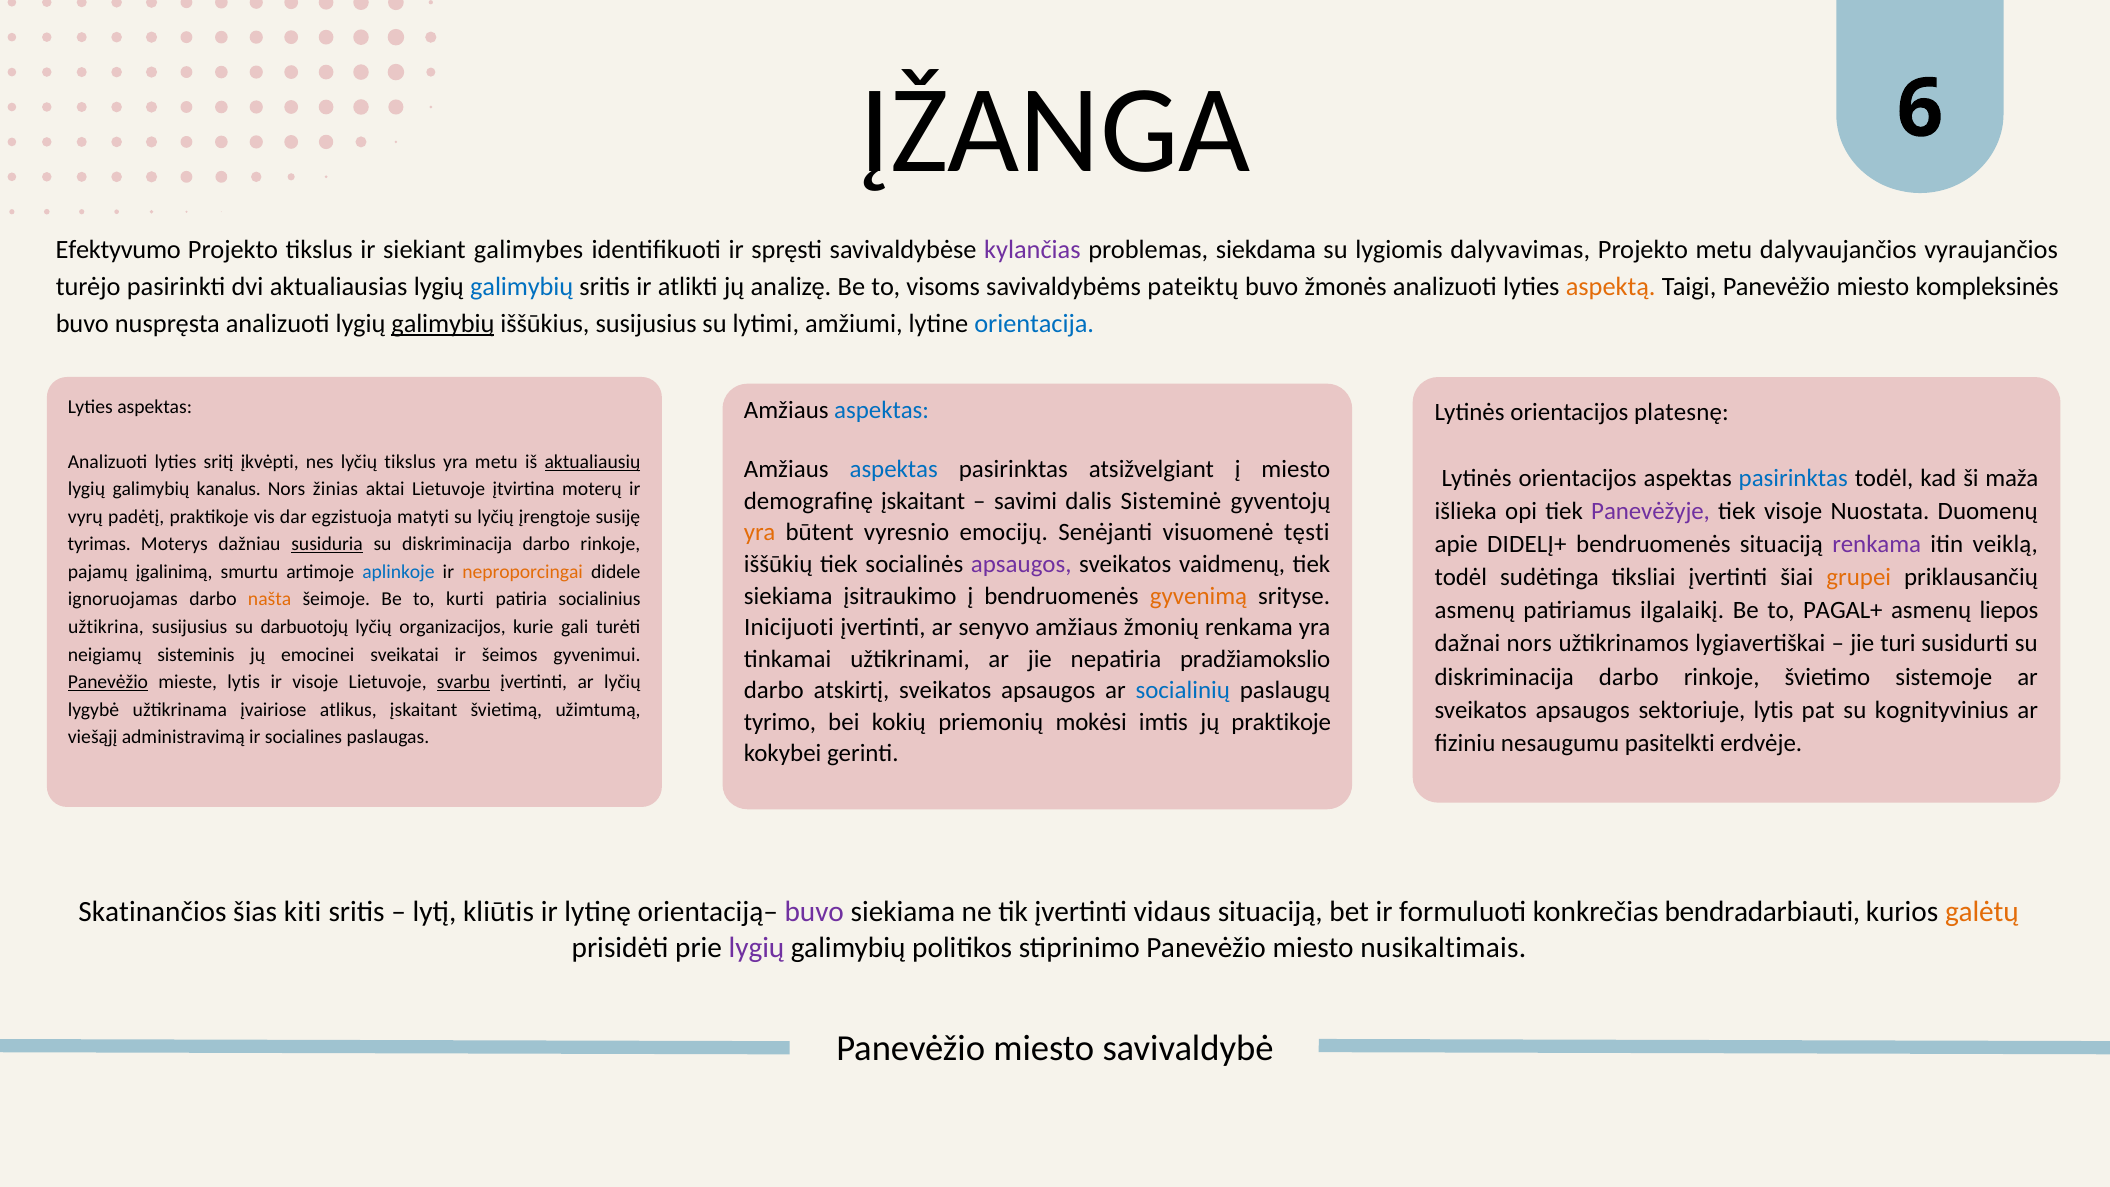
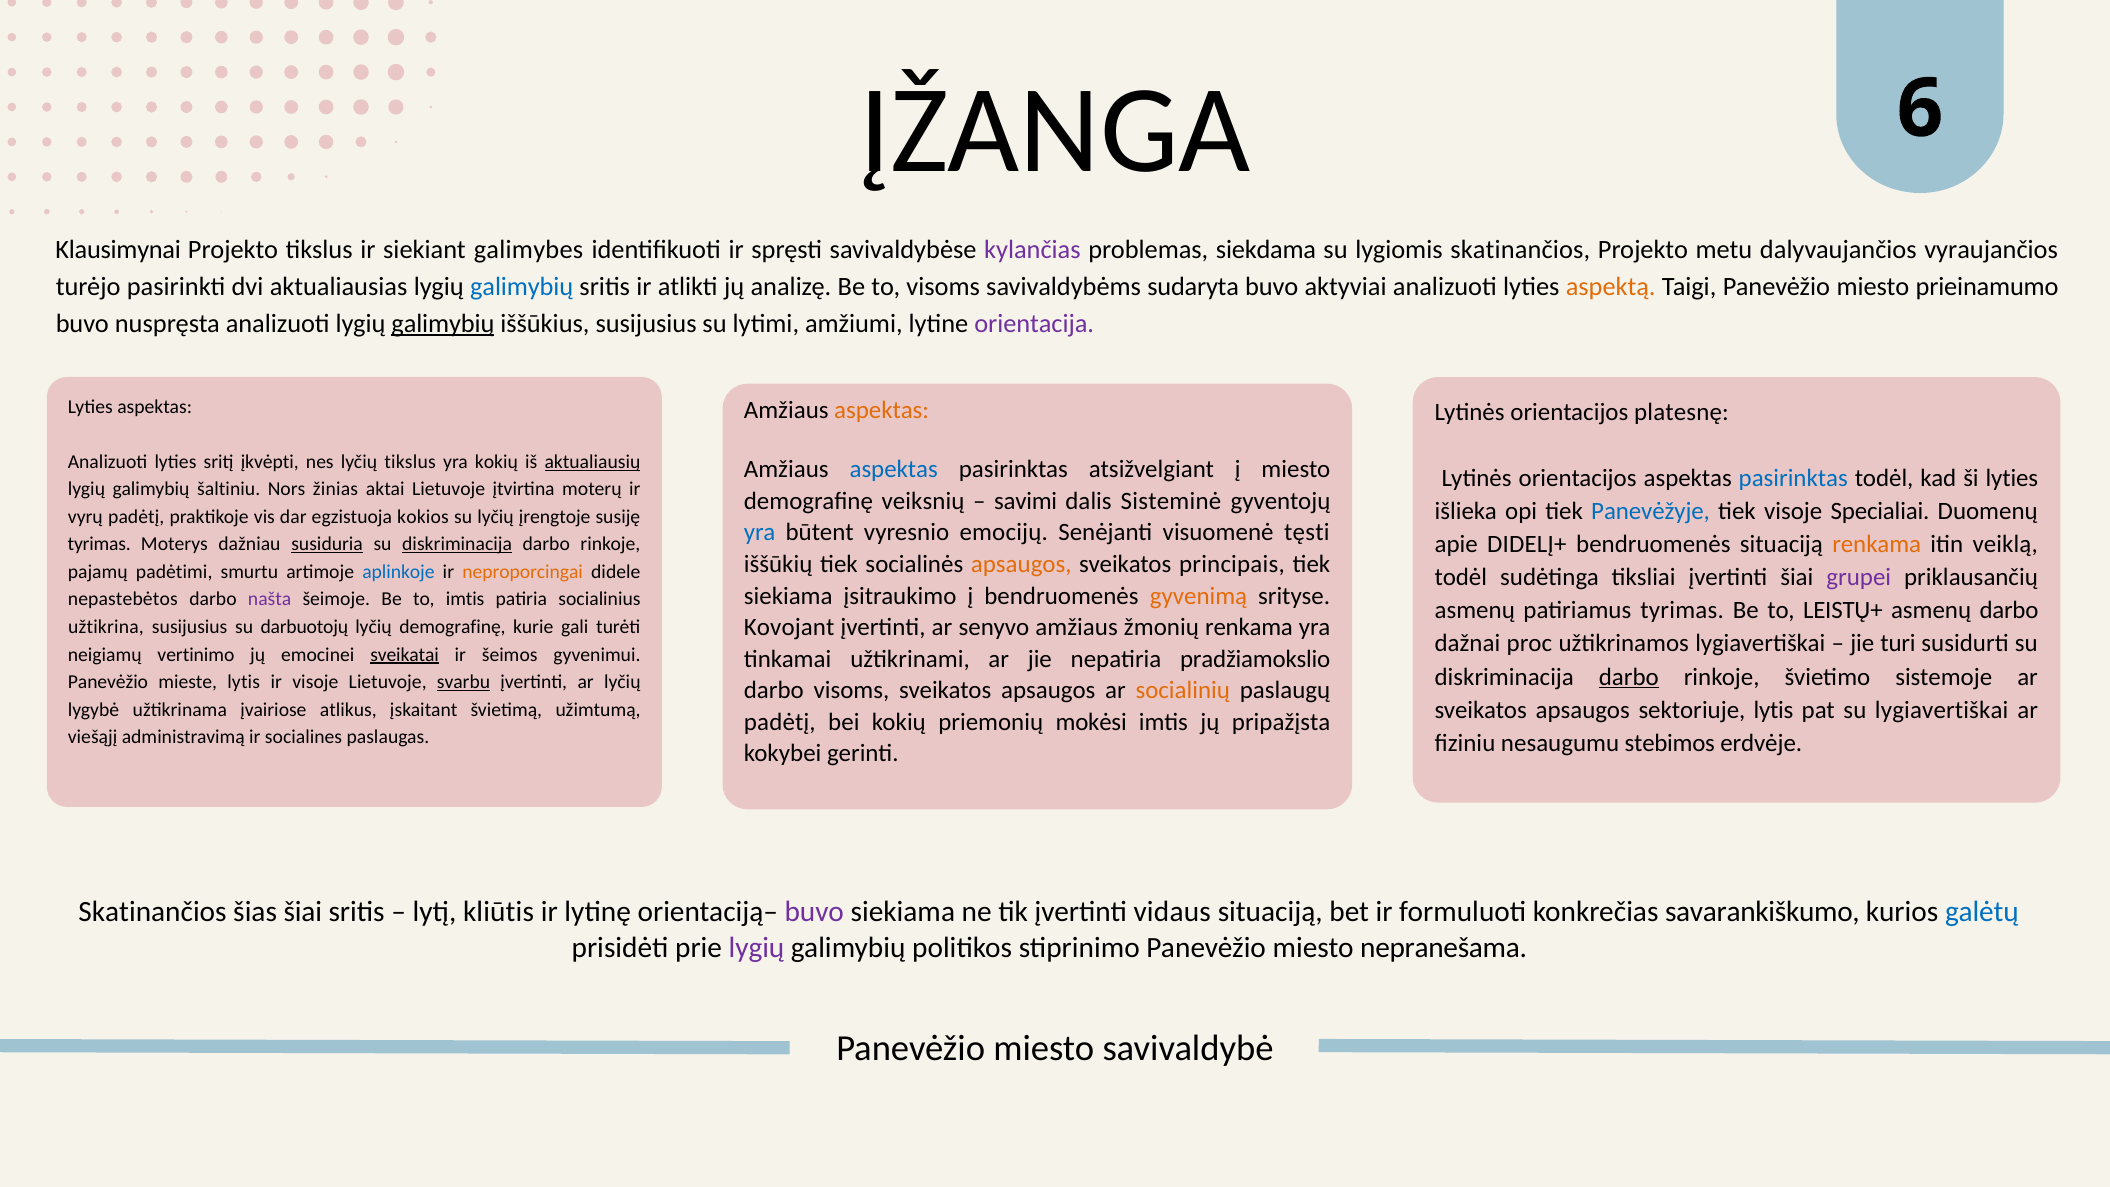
Efektyvumo: Efektyvumo -> Klausimynai (118, 250)
lygiomis dalyvavimas: dalyvavimas -> skatinančios (1520, 250)
pateiktų: pateiktų -> sudaryta (1193, 287)
žmonės: žmonės -> aktyviai (1346, 287)
kompleksinės: kompleksinės -> prieinamumo (1987, 287)
orientacija colour: blue -> purple (1034, 324)
aspektas colour: blue -> orange (882, 410)
yra metu: metu -> kokių (496, 462)
ši maža: maža -> lyties (2012, 478)
kanalus: kanalus -> šaltiniu (229, 489)
demografinę įskaitant: įskaitant -> veiksnių (923, 501)
Panevėžyje colour: purple -> blue (1651, 511)
Nuostata: Nuostata -> Specialiai (1880, 511)
matyti: matyti -> kokios (423, 517)
yra colour: orange -> blue (760, 533)
renkama colour: purple -> orange (1877, 544)
diskriminacija underline: none -> present (457, 544)
apsaugos colour: purple -> orange (1021, 564)
vaidmenų: vaidmenų -> principais (1232, 564)
įgalinimą: įgalinimą -> padėtimi (174, 572)
grupei colour: orange -> purple (1859, 577)
ignoruojamas: ignoruojamas -> nepastebėtos (123, 599)
našta colour: orange -> purple (270, 599)
to kurti: kurti -> imtis (465, 599)
patiriamus ilgalaikį: ilgalaikį -> tyrimas (1682, 611)
PAGAL+: PAGAL+ -> LEISTŲ+ (1843, 611)
asmenų liepos: liepos -> darbo (2009, 611)
Inicijuoti: Inicijuoti -> Kovojant (789, 627)
lyčių organizacijos: organizacijos -> demografinę (452, 627)
dažnai nors: nors -> proc (1529, 644)
sisteminis: sisteminis -> vertinimo (196, 654)
sveikatai underline: none -> present (405, 654)
darbo underline: none -> present (1629, 677)
Panevėžio underline: present -> none (108, 682)
darbo atskirtį: atskirtį -> visoms (851, 690)
socialinių colour: blue -> orange (1183, 690)
su kognityvinius: kognityvinius -> lygiavertiškai (1942, 710)
tyrimo: tyrimo -> padėtį (780, 722)
jų praktikoje: praktikoje -> pripažįsta (1281, 722)
pasitelkti: pasitelkti -> stebimos (1670, 743)
šias kiti: kiti -> šiai (303, 911)
bendradarbiauti: bendradarbiauti -> savarankiškumo (1762, 911)
galėtų colour: orange -> blue (1982, 911)
nusikaltimais: nusikaltimais -> nepranešama (1444, 948)
